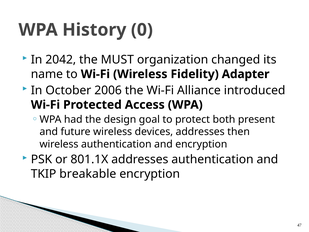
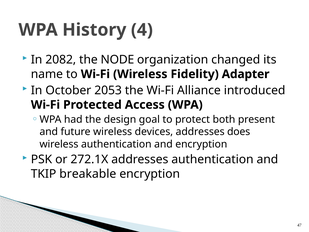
0: 0 -> 4 (142, 30)
2042: 2042 -> 2082 (61, 60)
MUST: MUST -> NODE (117, 60)
2006: 2006 -> 2053 (108, 90)
then: then -> does (239, 132)
801.1X: 801.1X -> 272.1X (89, 159)
